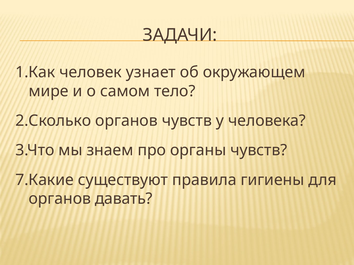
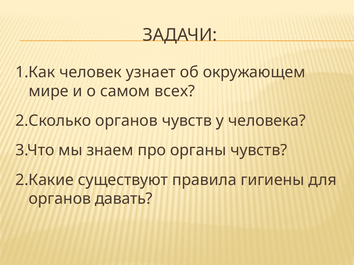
тело: тело -> всех (175, 91)
7.Какие: 7.Какие -> 2.Какие (45, 180)
